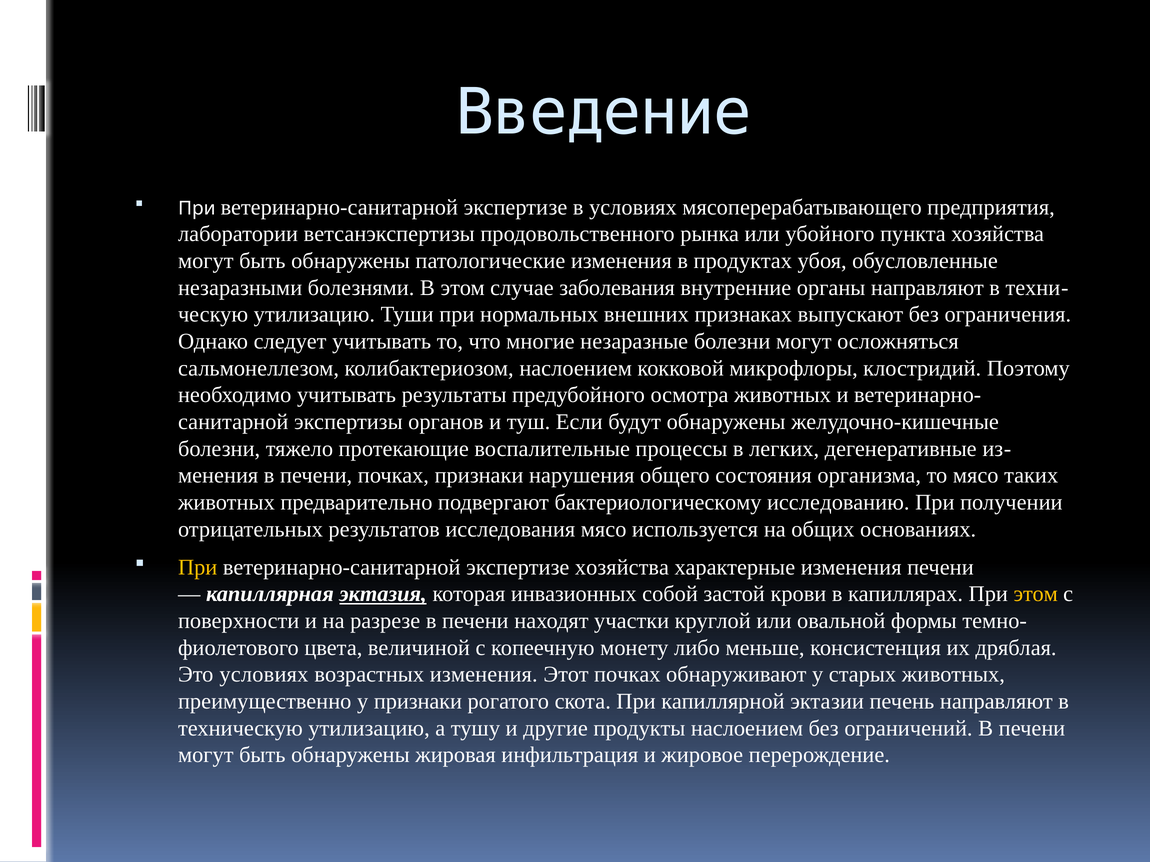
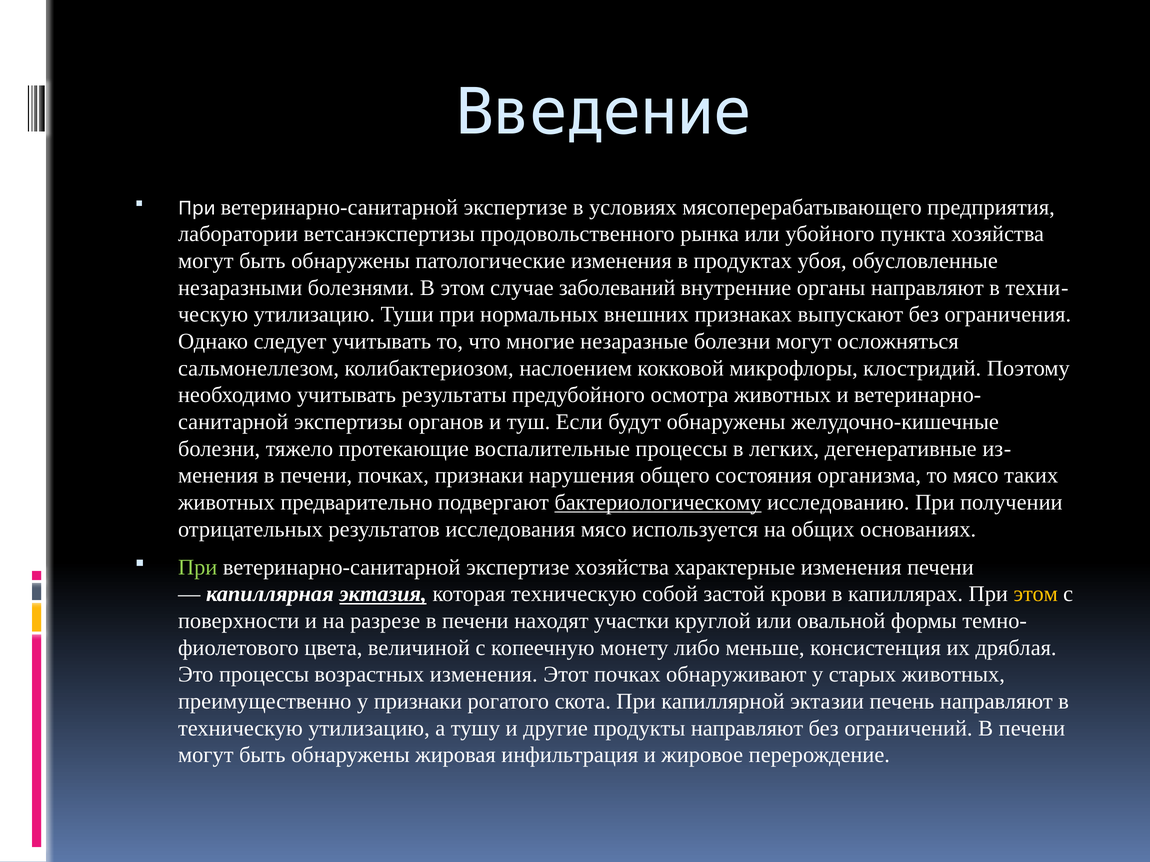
заболевания: заболевания -> заболеваний (617, 288)
бактериологическому underline: none -> present (658, 503)
При colour: yellow -> light green (198, 568)
которая инвазионных: инвазионных -> техническую (574, 594)
Это условиях: условиях -> процессы (264, 675)
продукты наслоением: наслоением -> направляют (747, 729)
